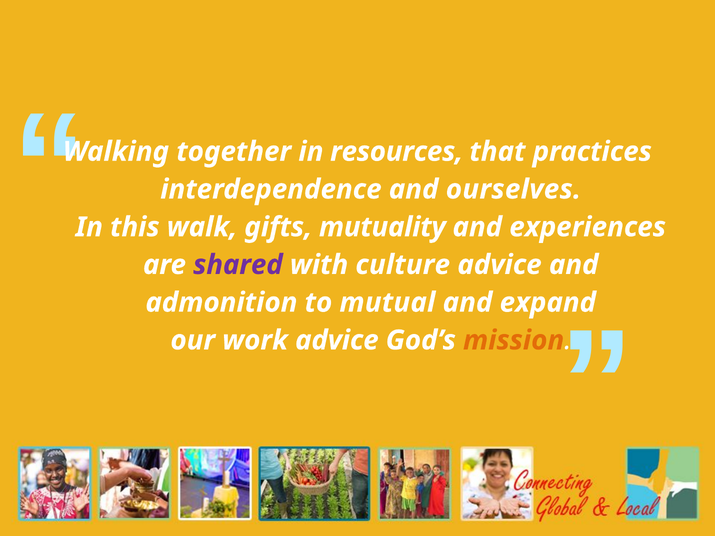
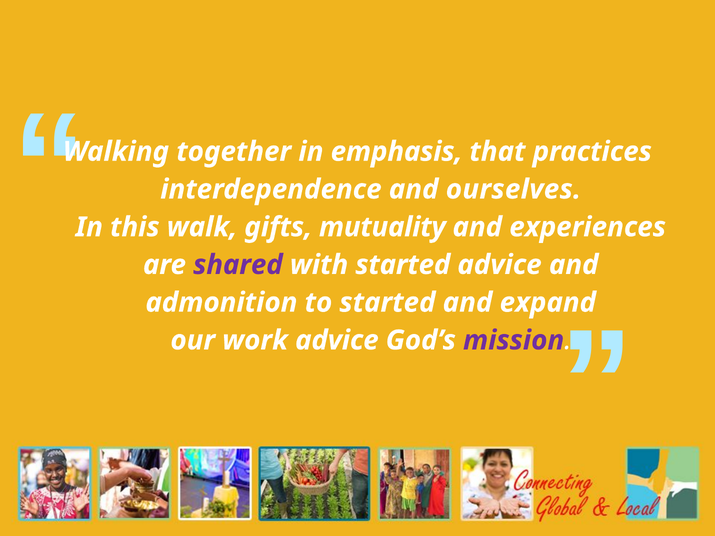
resources: resources -> emphasis (397, 152)
with culture: culture -> started (403, 265)
to mutual: mutual -> started (388, 303)
mission colour: orange -> purple (514, 340)
